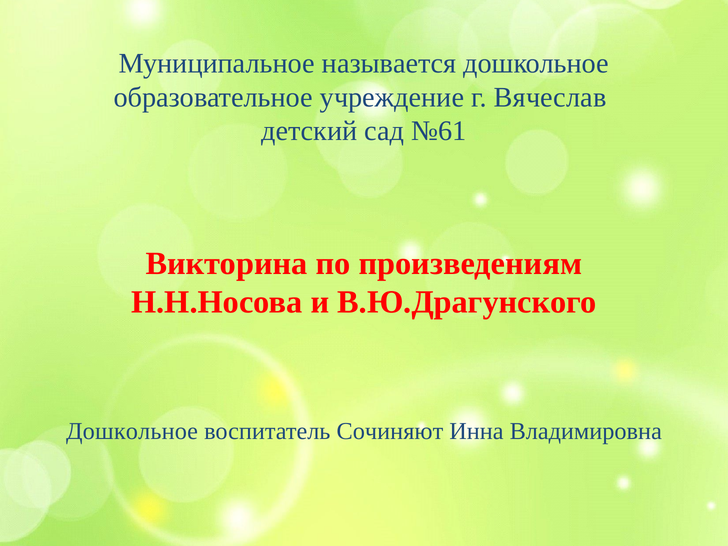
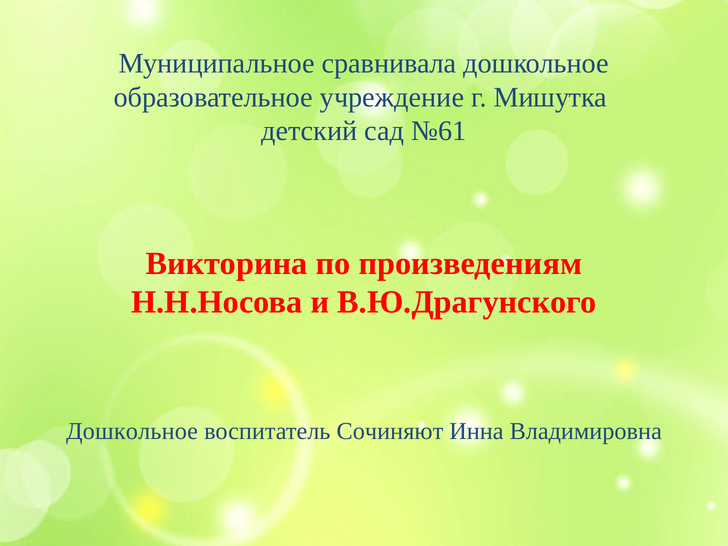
называется: называется -> сравнивала (389, 63)
Вячеслав: Вячеслав -> Мишутка (550, 97)
